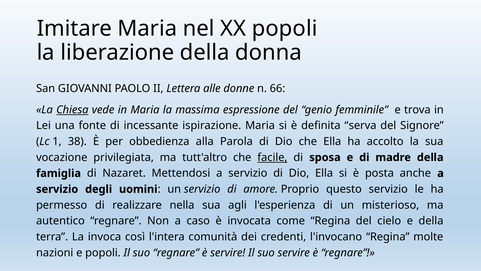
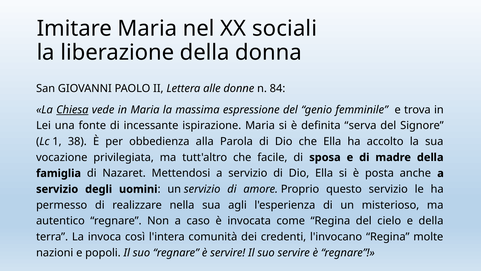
XX popoli: popoli -> sociali (285, 29)
66: 66 -> 84 (278, 89)
facile underline: present -> none (272, 157)
